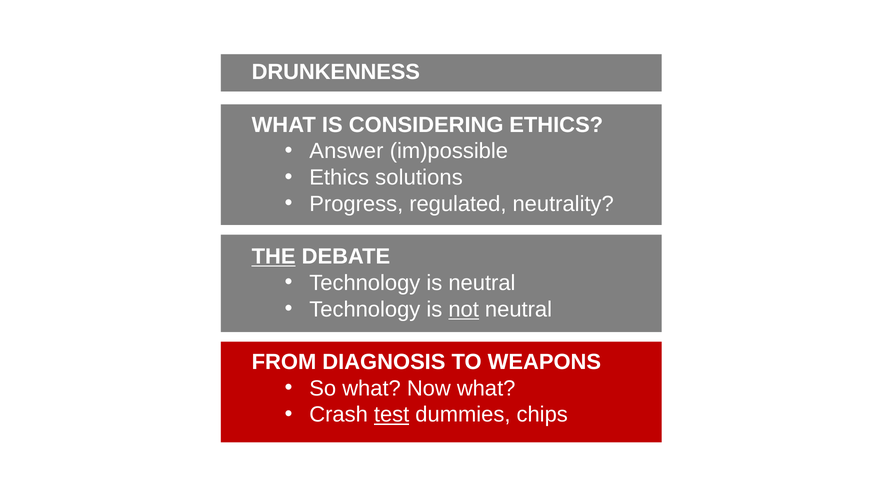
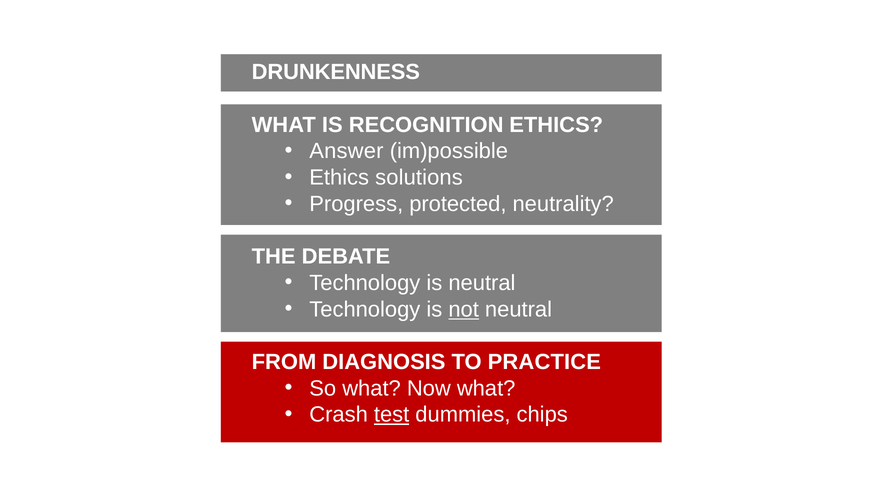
CONSIDERING: CONSIDERING -> RECOGNITION (426, 125)
regulated: regulated -> protected (458, 204)
THE underline: present -> none (274, 257)
WEAPONS: WEAPONS -> PRACTICE (544, 362)
